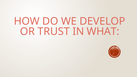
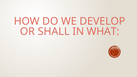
TRUST: TRUST -> SHALL (54, 31)
